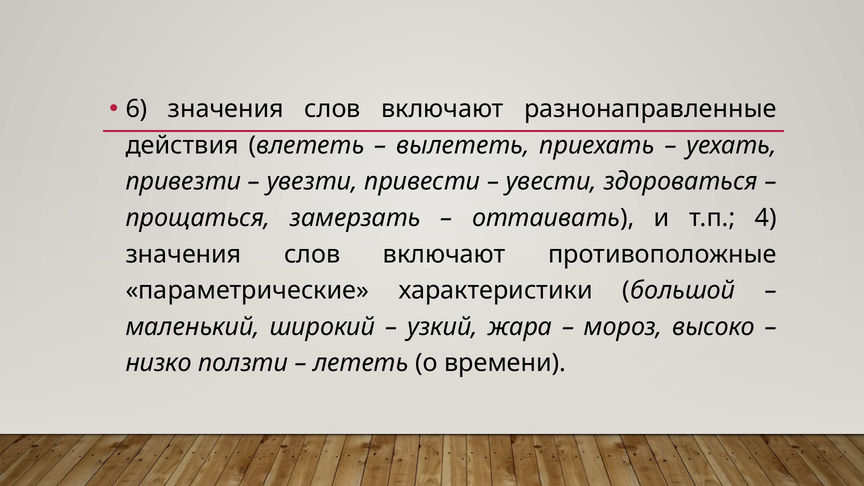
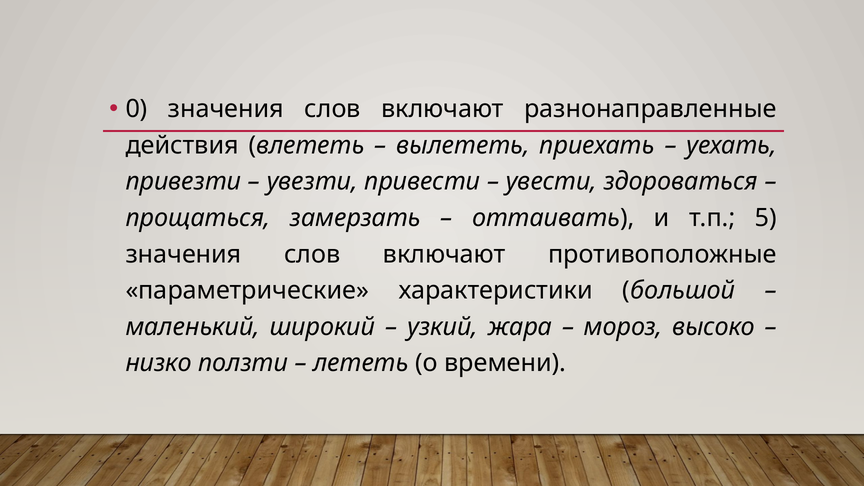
6: 6 -> 0 (137, 109)
4: 4 -> 5 (766, 218)
